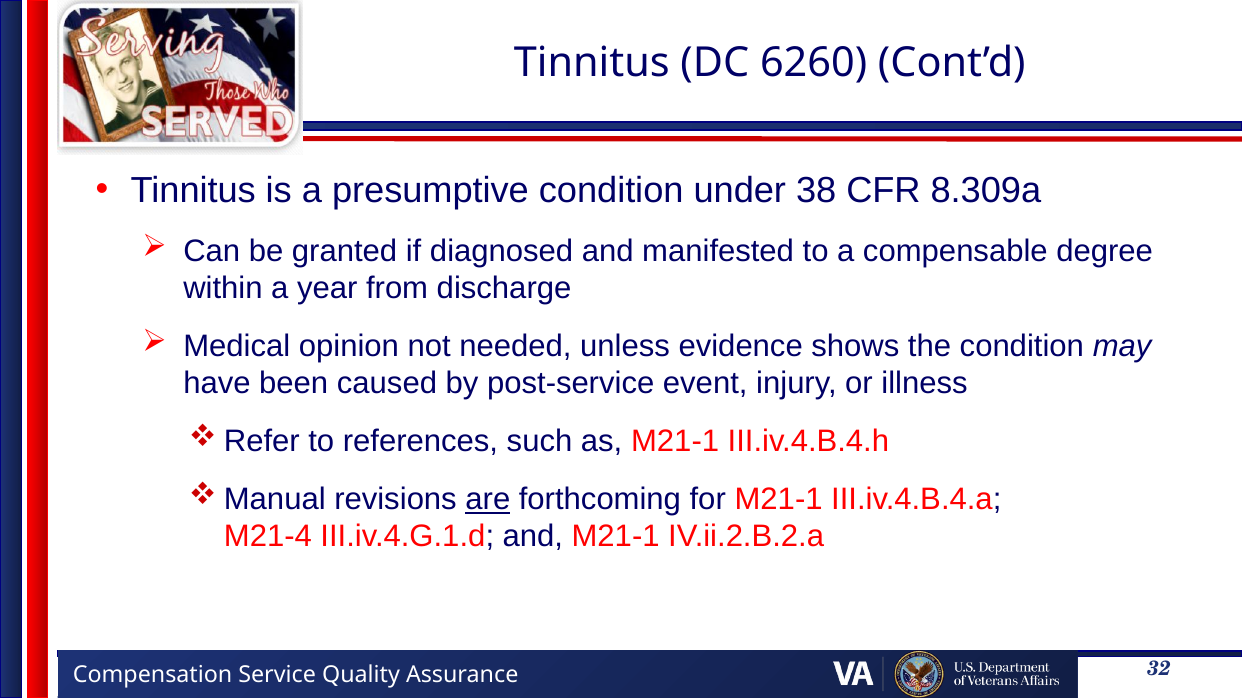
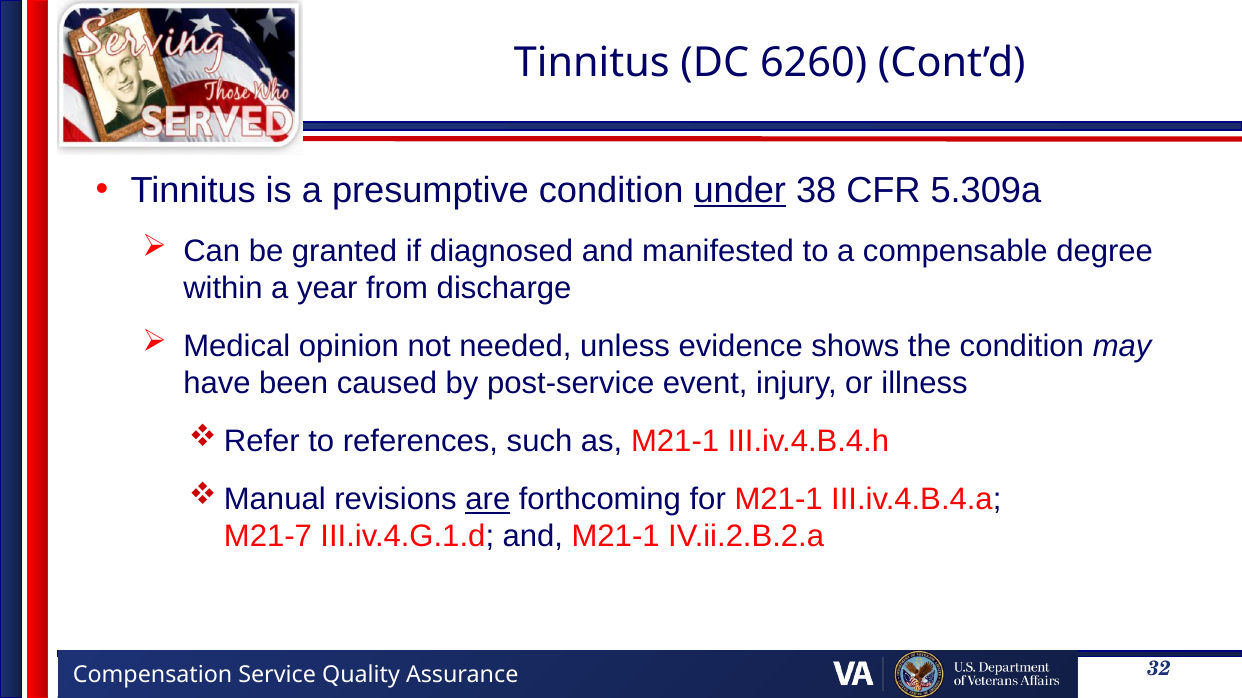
under underline: none -> present (740, 191)
8.309a: 8.309a -> 5.309a (986, 191)
M21-4: M21-4 -> M21-7 (268, 537)
